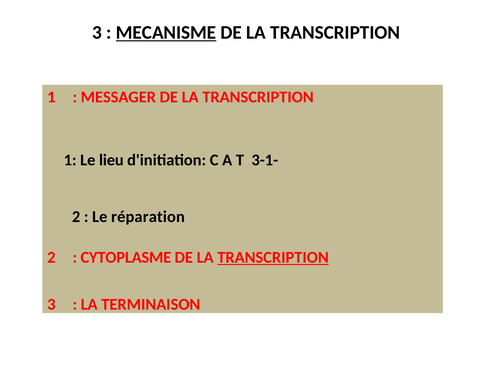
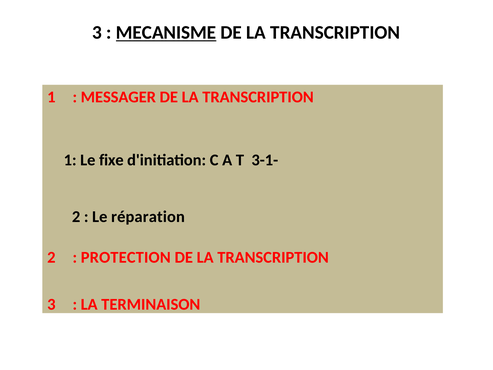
lieu: lieu -> fixe (111, 160)
CYTOPLASME: CYTOPLASME -> PROTECTION (126, 257)
TRANSCRIPTION underline: present -> none (273, 257)
